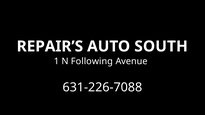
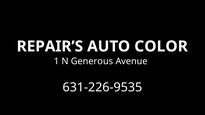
SOUTH: SOUTH -> COLOR (161, 47)
Following: Following -> Generous (92, 61)
631-226-7088: 631-226-7088 -> 631-226-9535 (102, 88)
